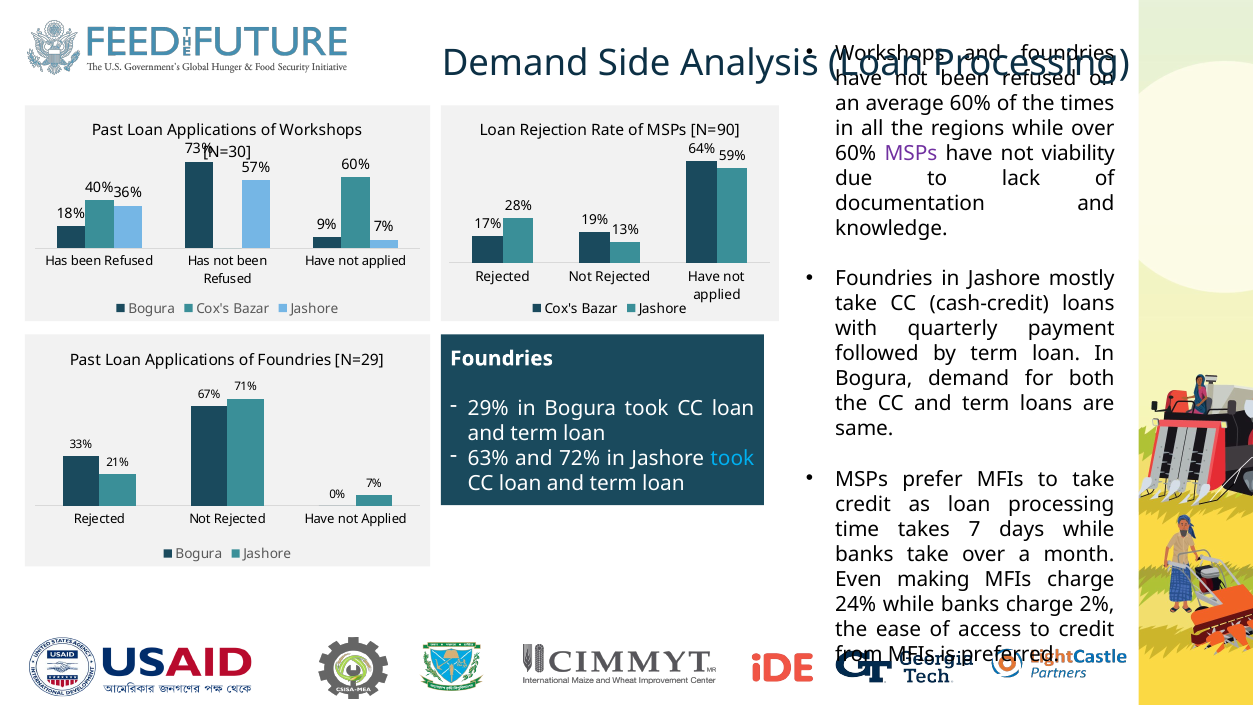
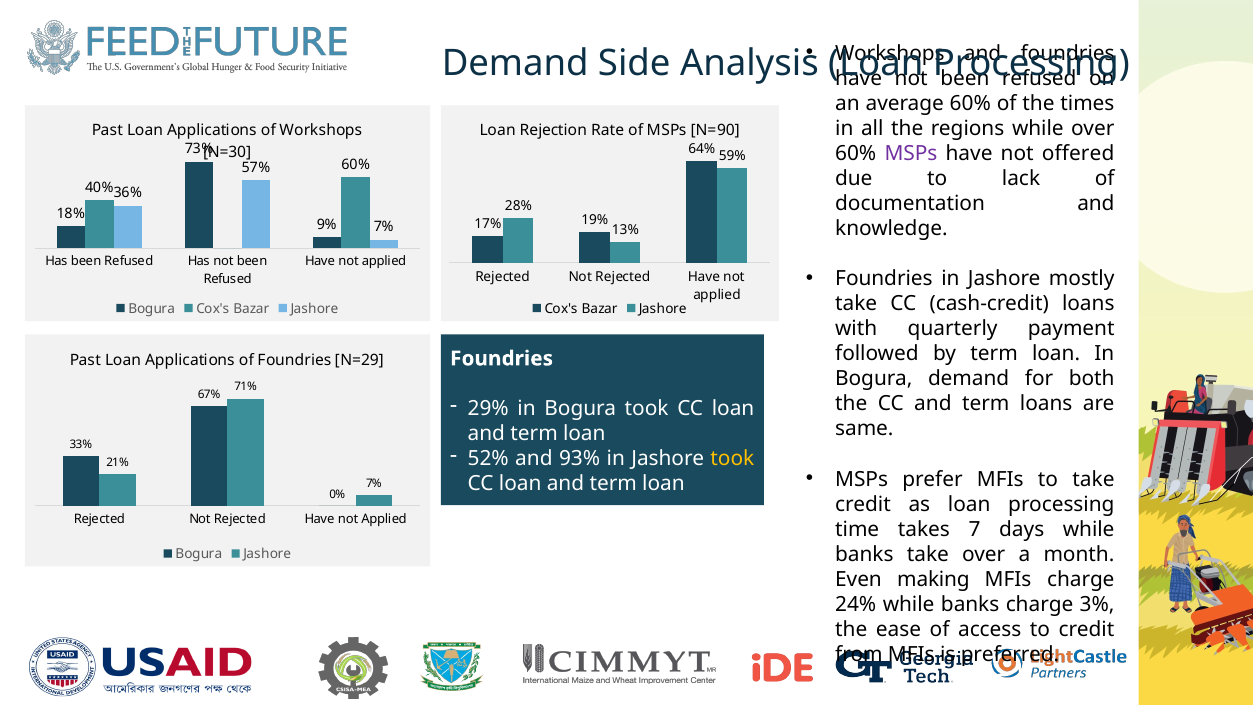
viability: viability -> offered (1078, 153)
63%: 63% -> 52% (488, 459)
72%: 72% -> 93% (580, 459)
took colour: light blue -> yellow (732, 459)
2%: 2% -> 3% (1097, 604)
